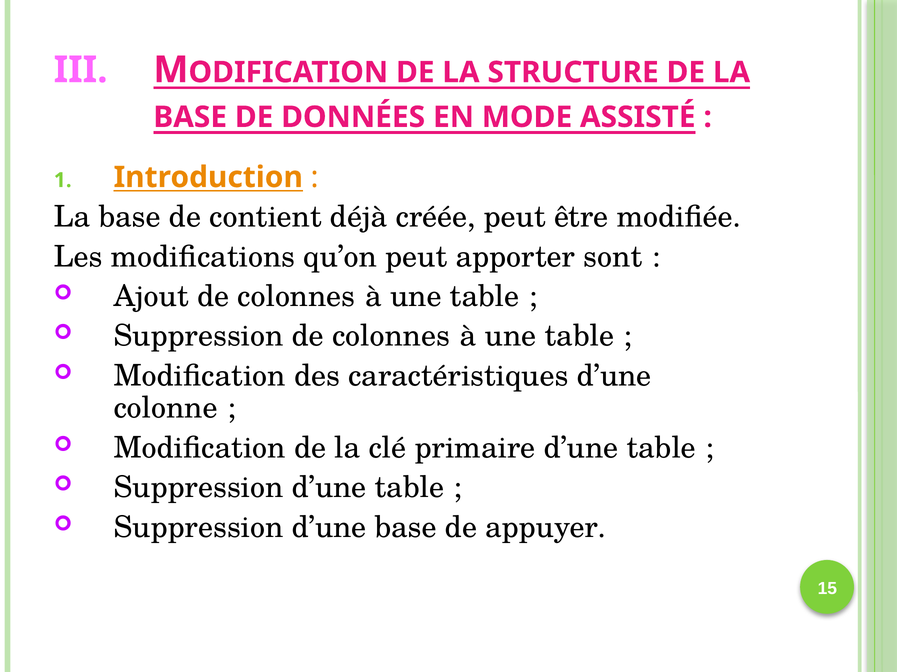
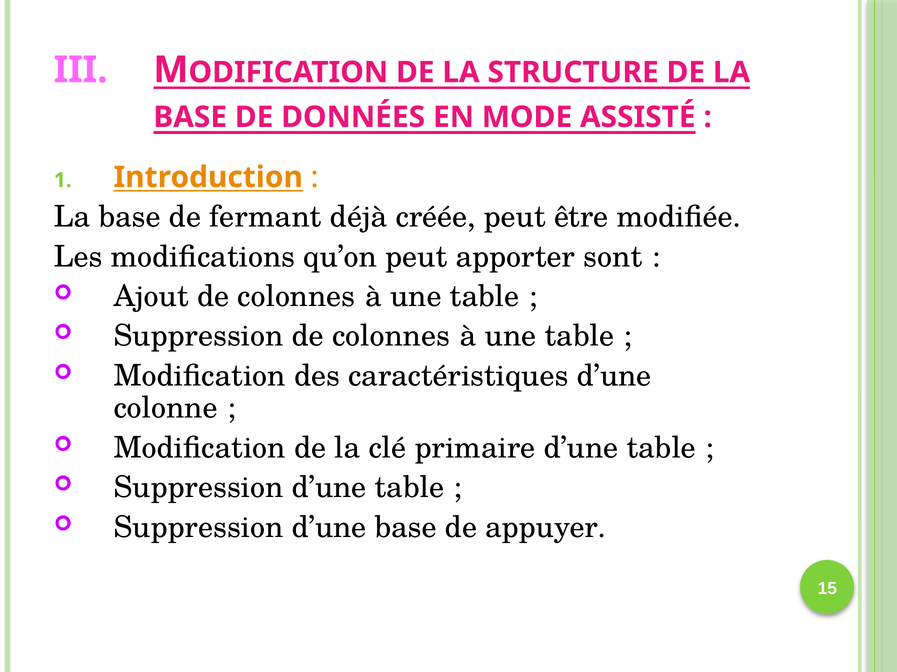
contient: contient -> fermant (266, 217)
